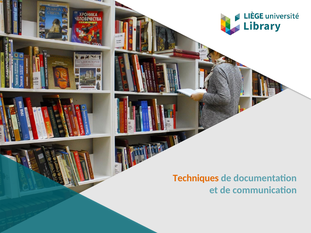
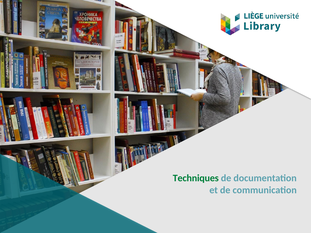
Techniques colour: orange -> green (196, 178)
